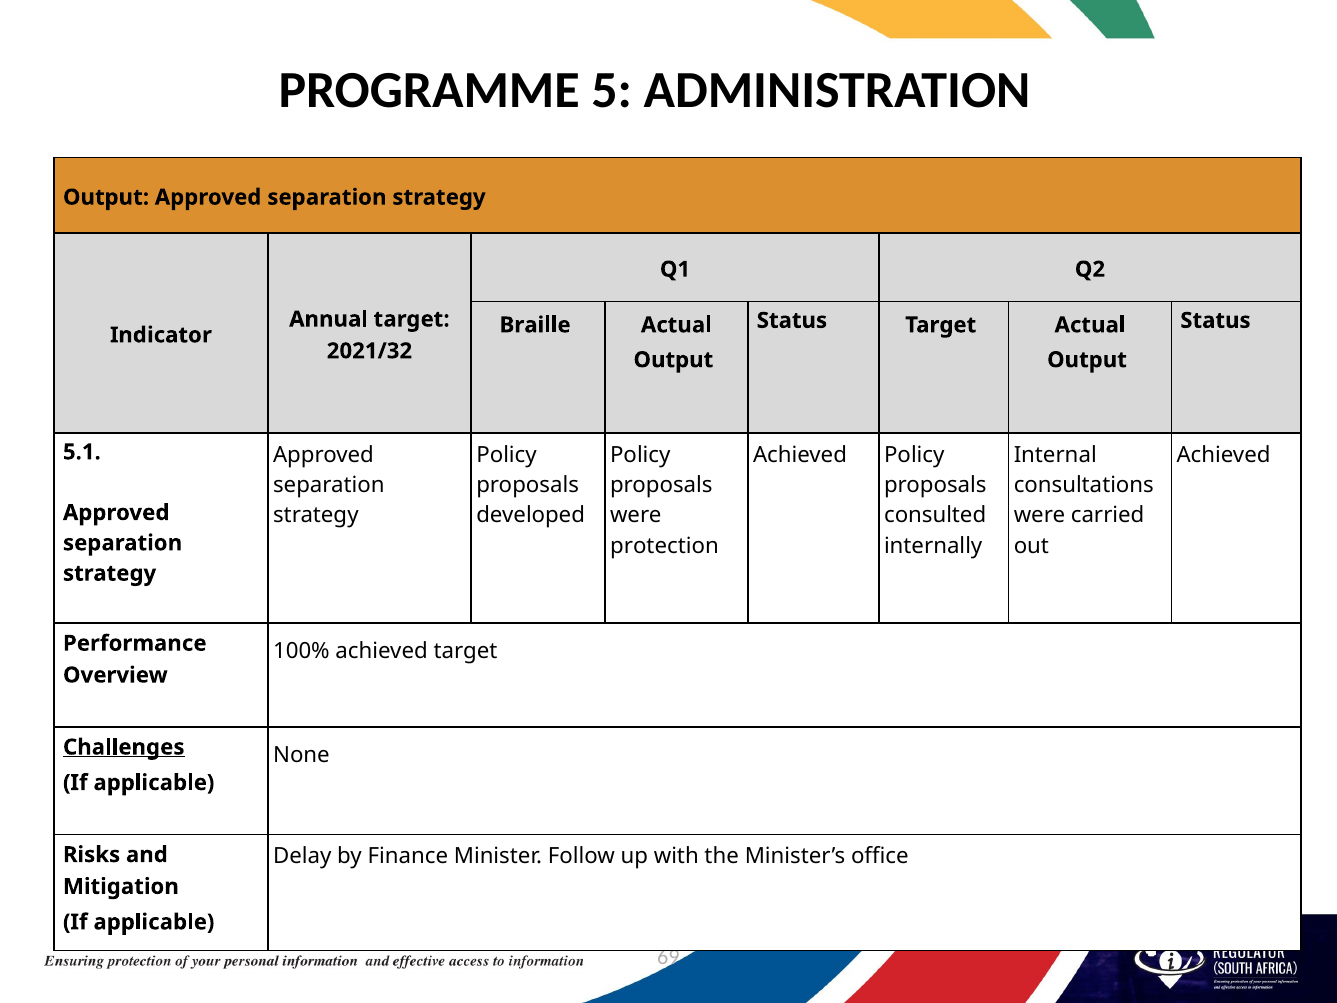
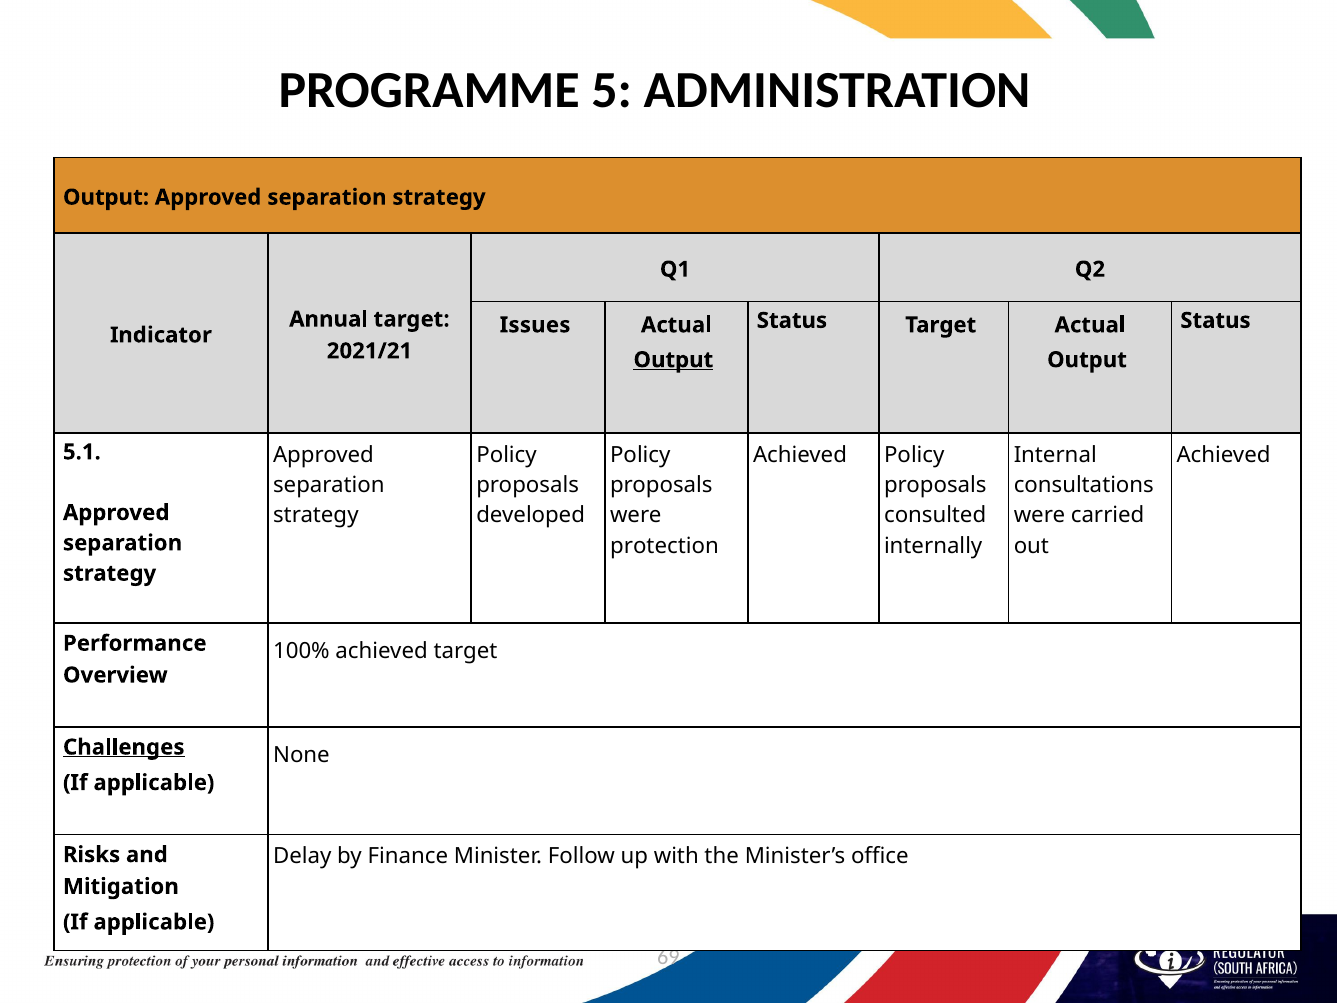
Braille: Braille -> Issues (535, 325)
2021/32: 2021/32 -> 2021/21 (369, 351)
Output underline: none -> present (673, 360)
